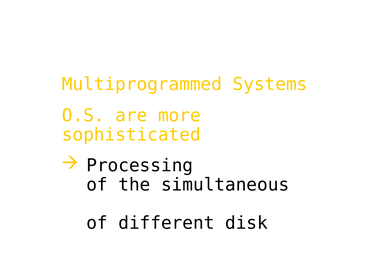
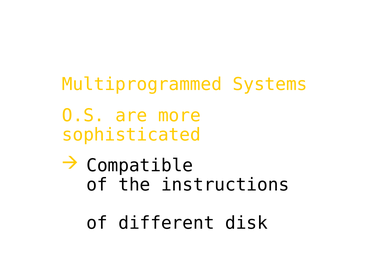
Processing: Processing -> Compatible (140, 165)
simultaneous: simultaneous -> instructions (225, 185)
